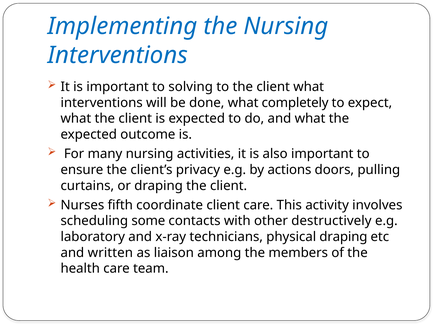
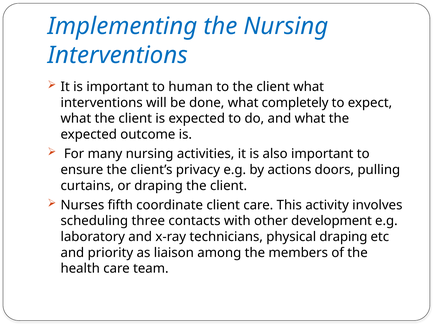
solving: solving -> human (191, 87)
some: some -> three (148, 221)
destructively: destructively -> development (332, 221)
written: written -> priority (110, 252)
